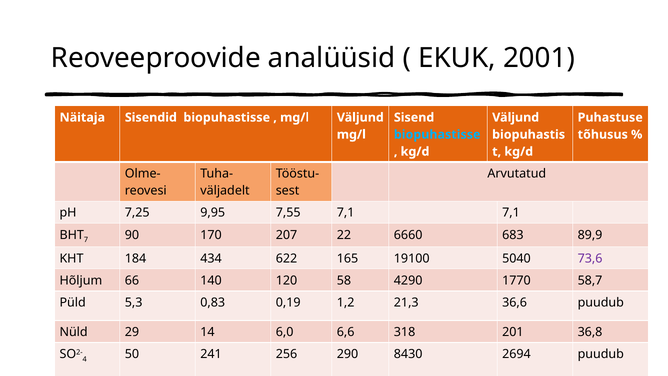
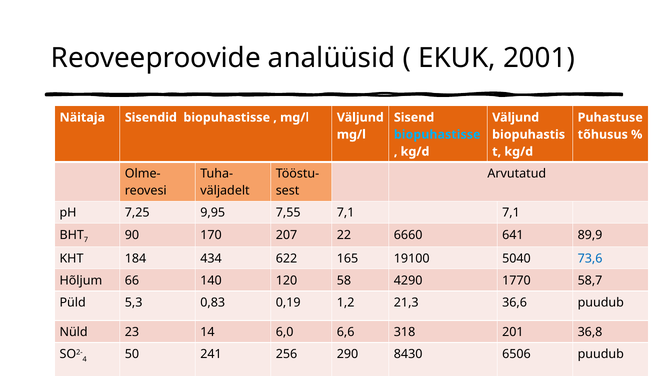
683: 683 -> 641 (513, 235)
73,6 colour: purple -> blue (590, 258)
29: 29 -> 23 (132, 332)
2694: 2694 -> 6506 (516, 354)
